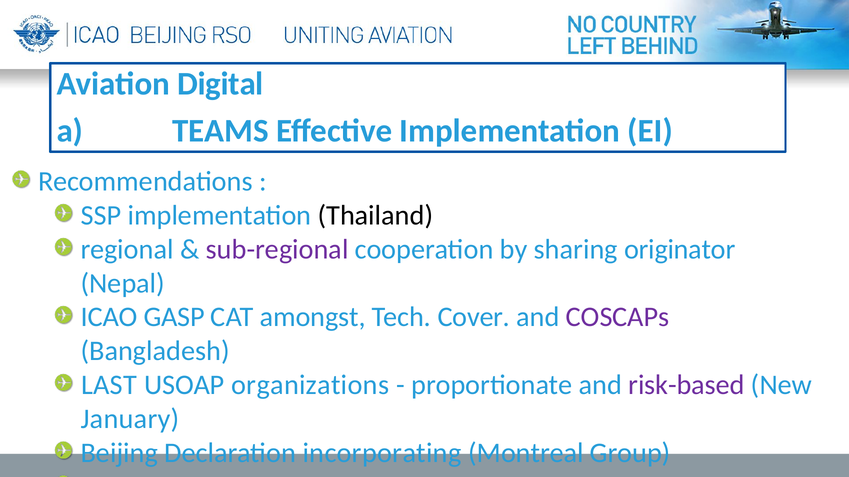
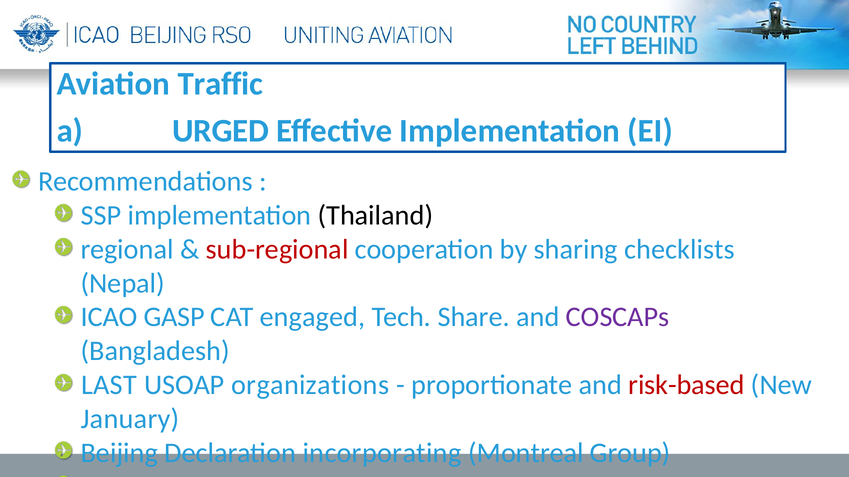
Digital: Digital -> Traffic (220, 84)
TEAMS: TEAMS -> URGED (221, 131)
sub-regional colour: purple -> red (277, 250)
originator: originator -> checklists (680, 250)
amongst: amongst -> engaged (313, 317)
Cover: Cover -> Share (474, 317)
risk-based colour: purple -> red (686, 385)
